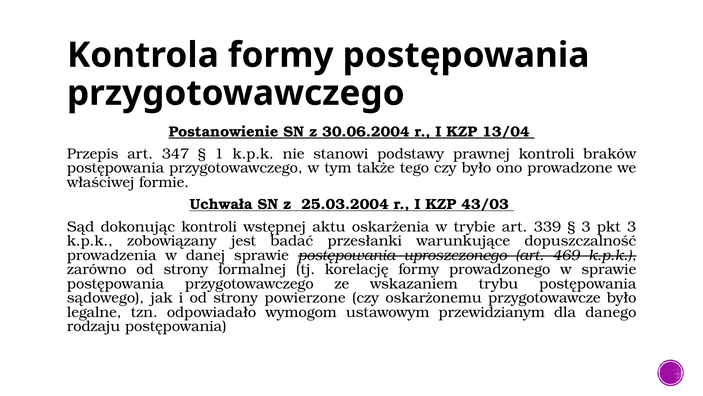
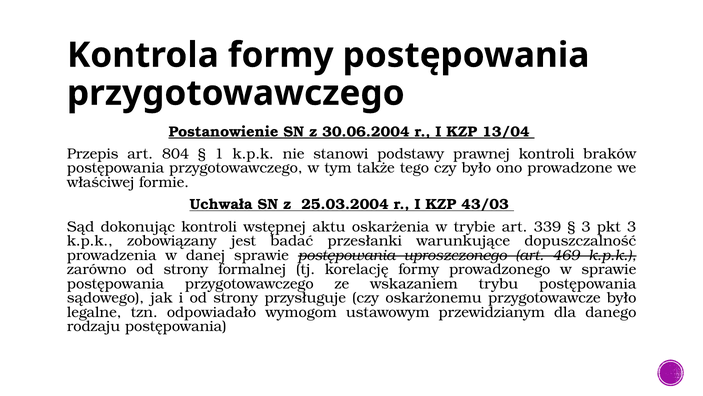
347: 347 -> 804 (176, 154)
powierzone: powierzone -> przysługuje (305, 298)
